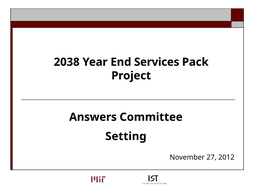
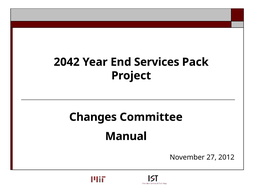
2038: 2038 -> 2042 (67, 62)
Answers: Answers -> Changes (93, 117)
Setting: Setting -> Manual (126, 136)
